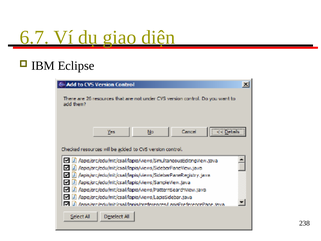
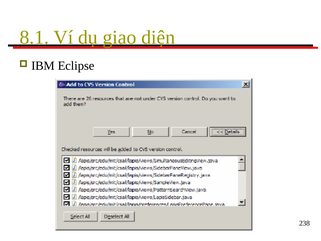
6.7: 6.7 -> 8.1 (34, 37)
